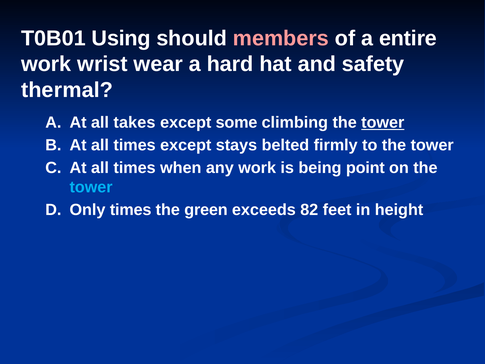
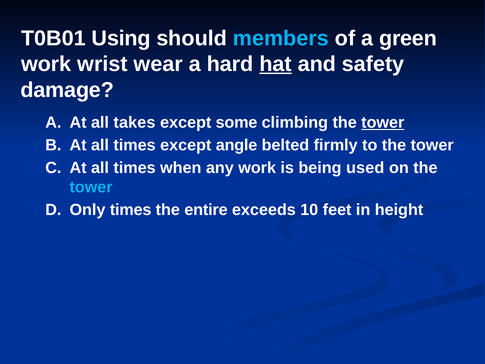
members colour: pink -> light blue (281, 38)
entire: entire -> green (408, 38)
hat underline: none -> present (276, 64)
thermal: thermal -> damage (67, 90)
stays: stays -> angle (237, 145)
point: point -> used (365, 168)
green: green -> entire (206, 210)
82: 82 -> 10 (309, 210)
